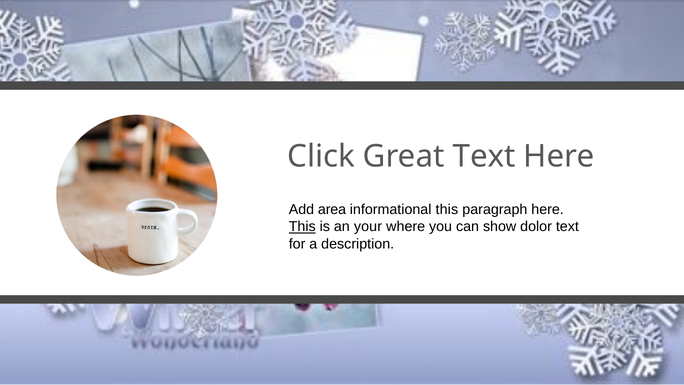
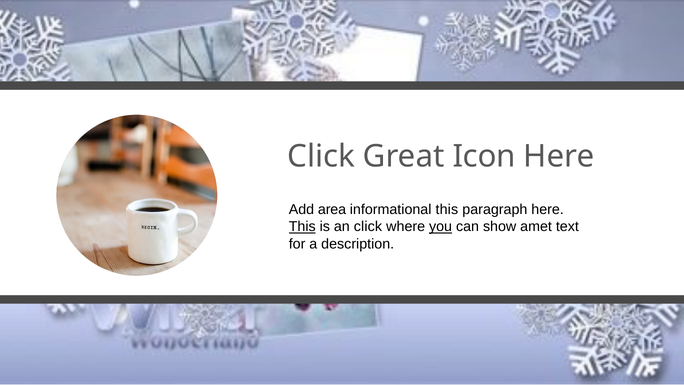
Great Text: Text -> Icon (484, 156)
an your: your -> click (368, 227)
you underline: none -> present (441, 227)
dolor: dolor -> amet (536, 227)
